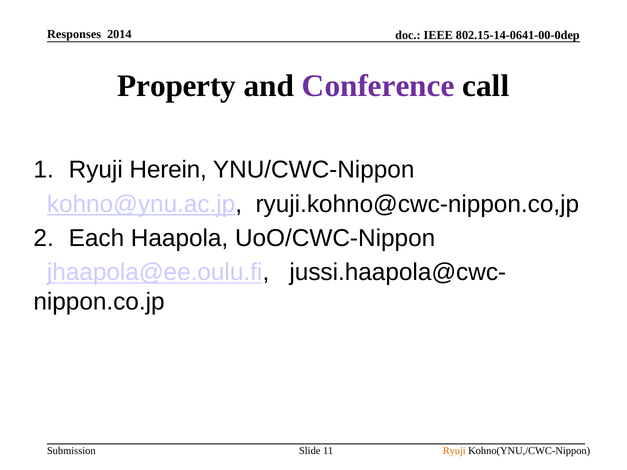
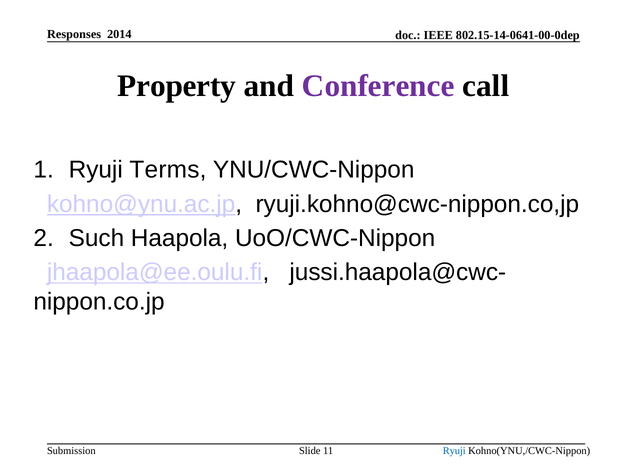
Herein: Herein -> Terms (168, 170)
Each: Each -> Such (96, 238)
Ryuji colour: orange -> blue (454, 451)
